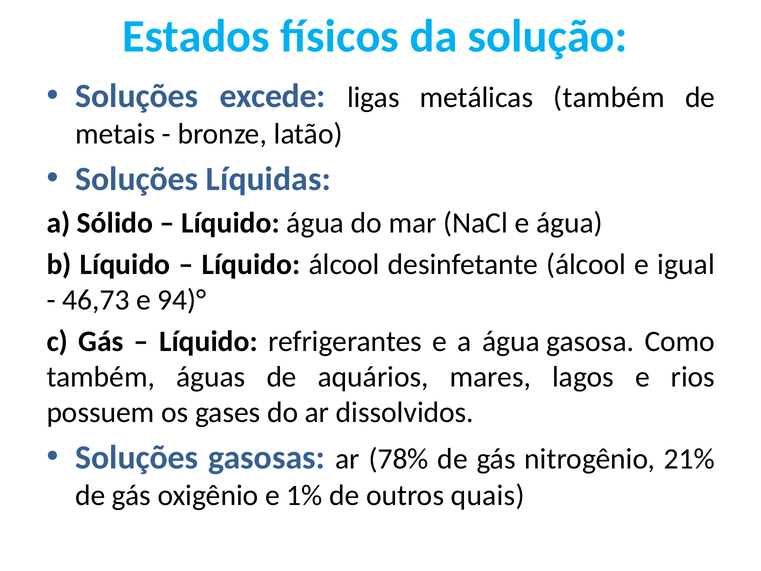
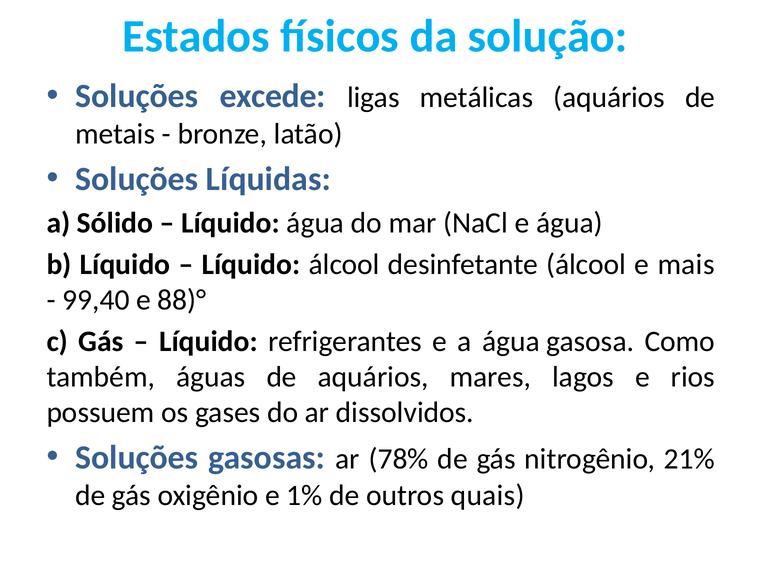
metálicas também: também -> aquários (609, 97)
igual: igual -> mais (686, 264)
46,73: 46,73 -> 99,40 (96, 300)
94)°: 94)° -> 88)° (182, 300)
